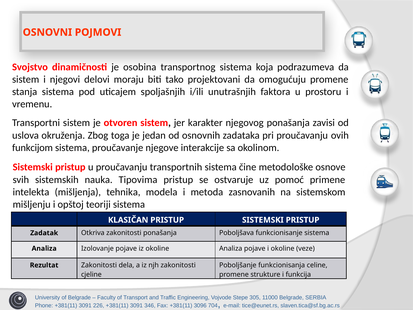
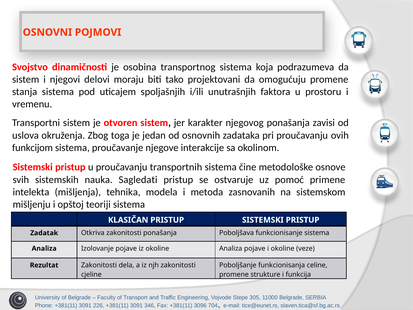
Tipovima: Tipovima -> Sagledati (138, 179)
